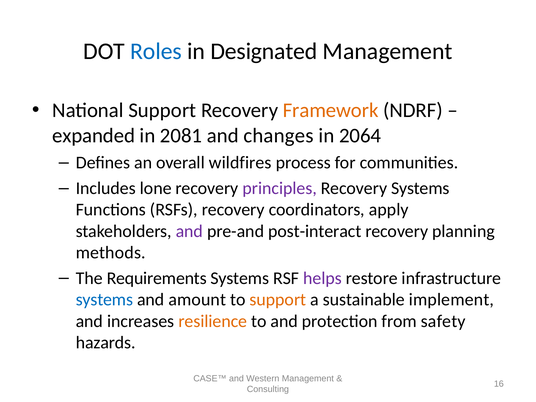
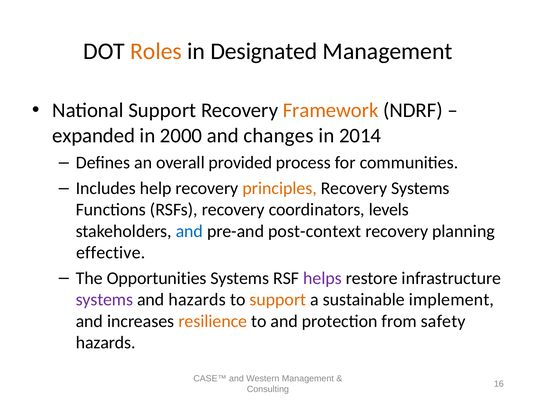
Roles colour: blue -> orange (156, 51)
2081: 2081 -> 2000 (181, 135)
2064: 2064 -> 2014 (360, 135)
wildfires: wildfires -> provided (240, 163)
lone: lone -> help (156, 188)
principles colour: purple -> orange (280, 188)
apply: apply -> levels (389, 210)
and colour: purple -> blue (189, 231)
post-interact: post-interact -> post-context (315, 231)
methods: methods -> effective (111, 253)
Requirements: Requirements -> Opportunities (157, 278)
systems colour: blue -> purple (104, 300)
and amount: amount -> hazards (197, 300)
